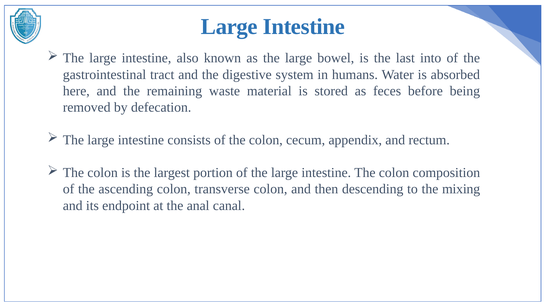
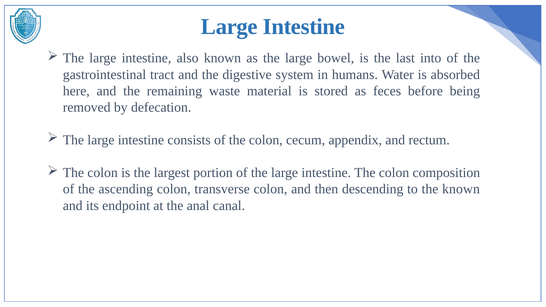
the mixing: mixing -> known (461, 189)
